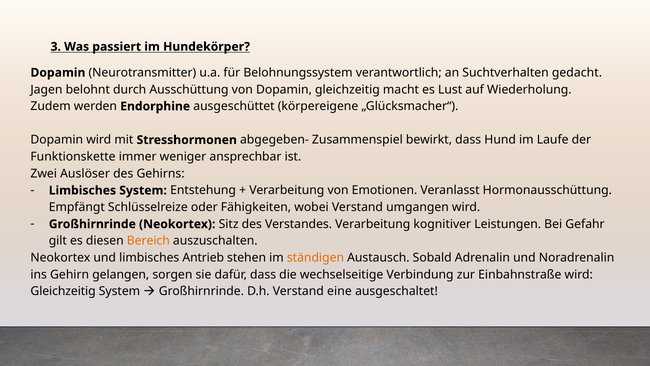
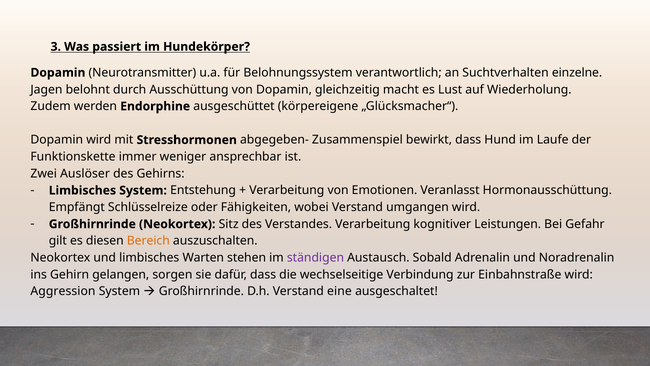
gedacht: gedacht -> einzelne (577, 73)
Antrieb: Antrieb -> Warten (203, 258)
ständigen colour: orange -> purple (315, 258)
Gleichzeitig: Gleichzeitig -> Aggression (63, 291)
